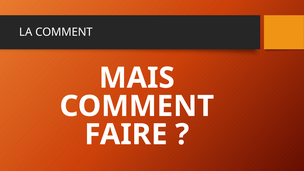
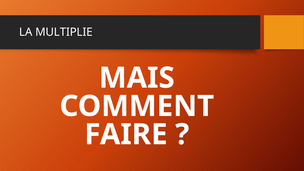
LA COMMENT: COMMENT -> MULTIPLIE (64, 32)
